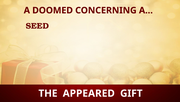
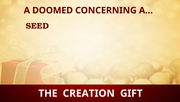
APPEARED: APPEARED -> CREATION (89, 93)
